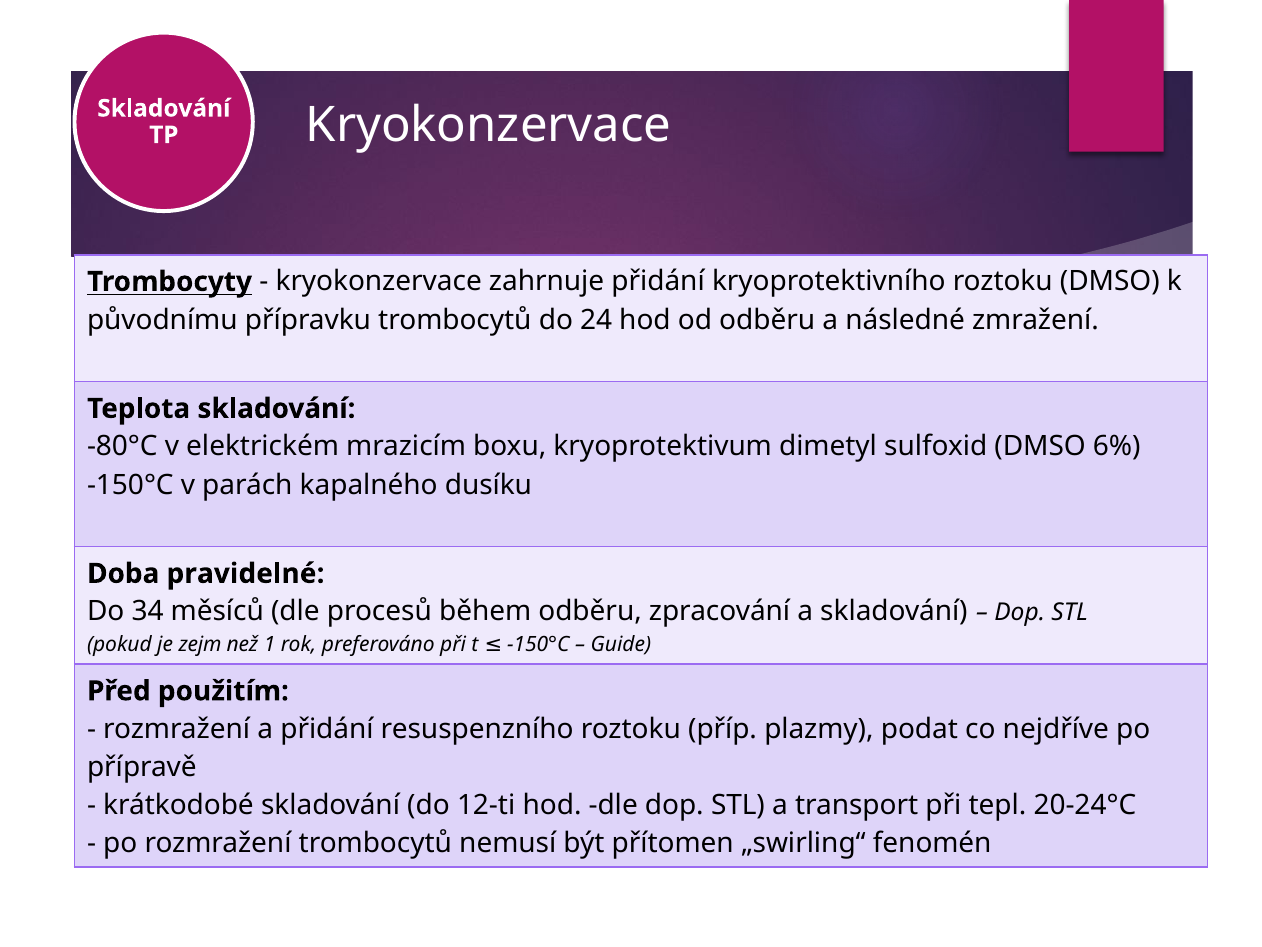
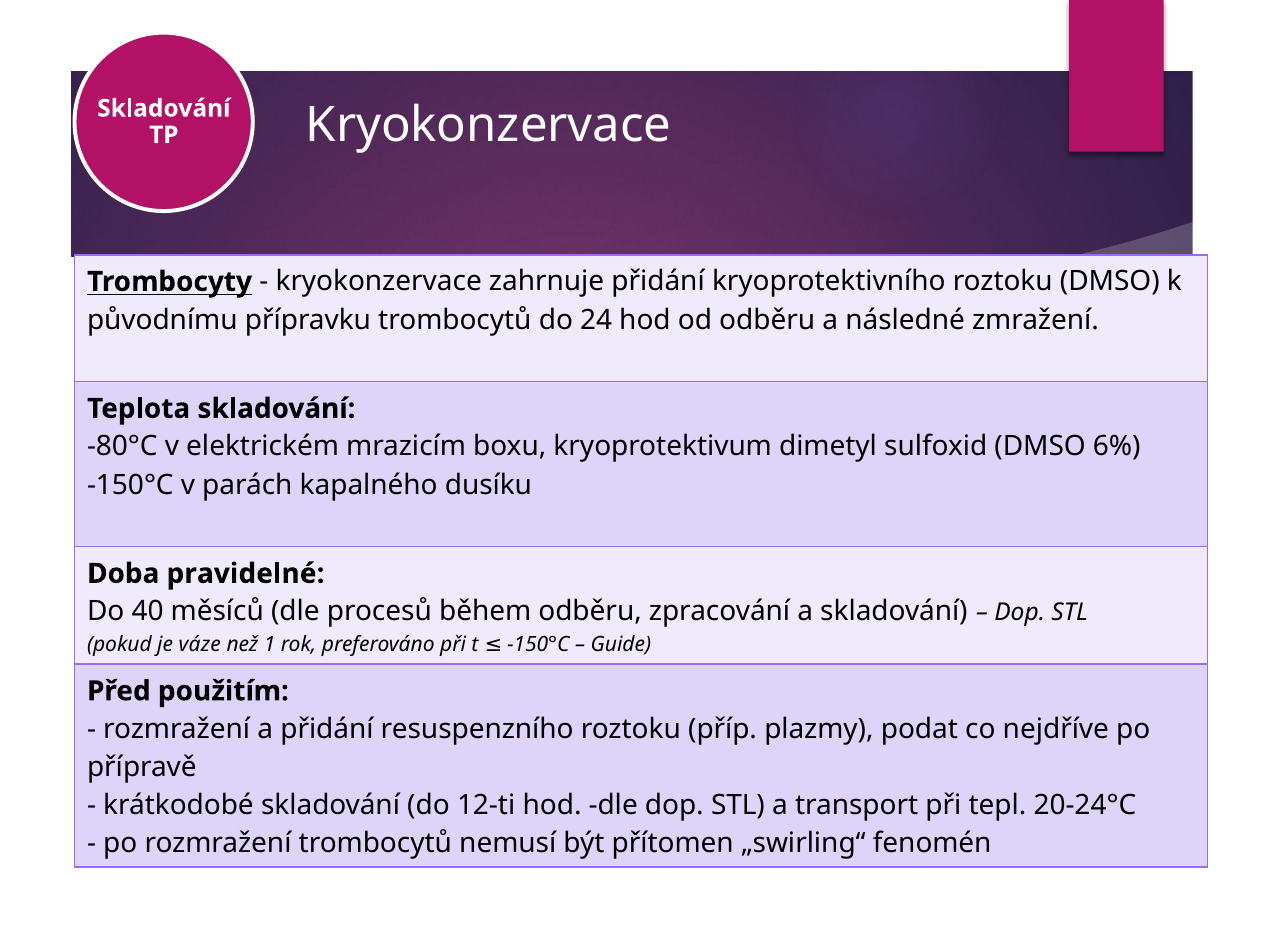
34: 34 -> 40 (148, 611)
zejm: zejm -> váze (200, 644)
